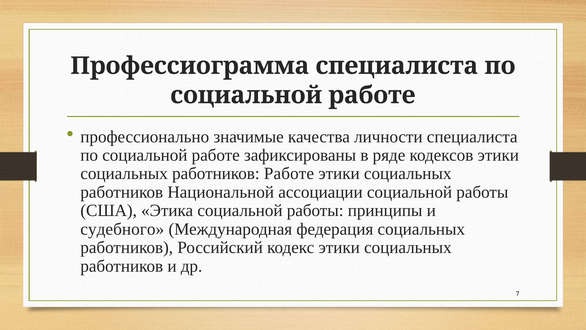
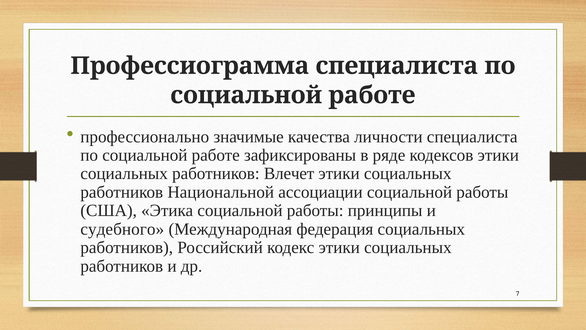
работников Работе: Работе -> Влечет (289, 173)
